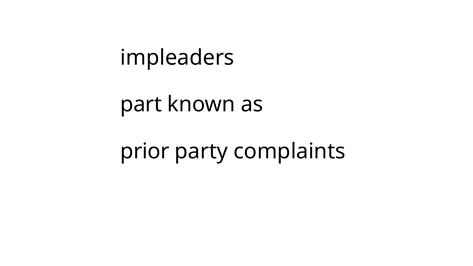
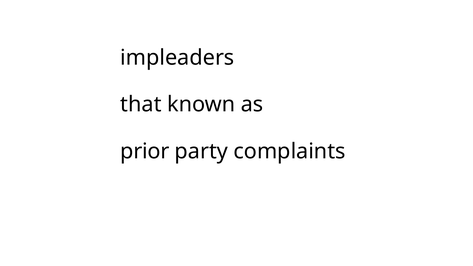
part: part -> that (141, 104)
